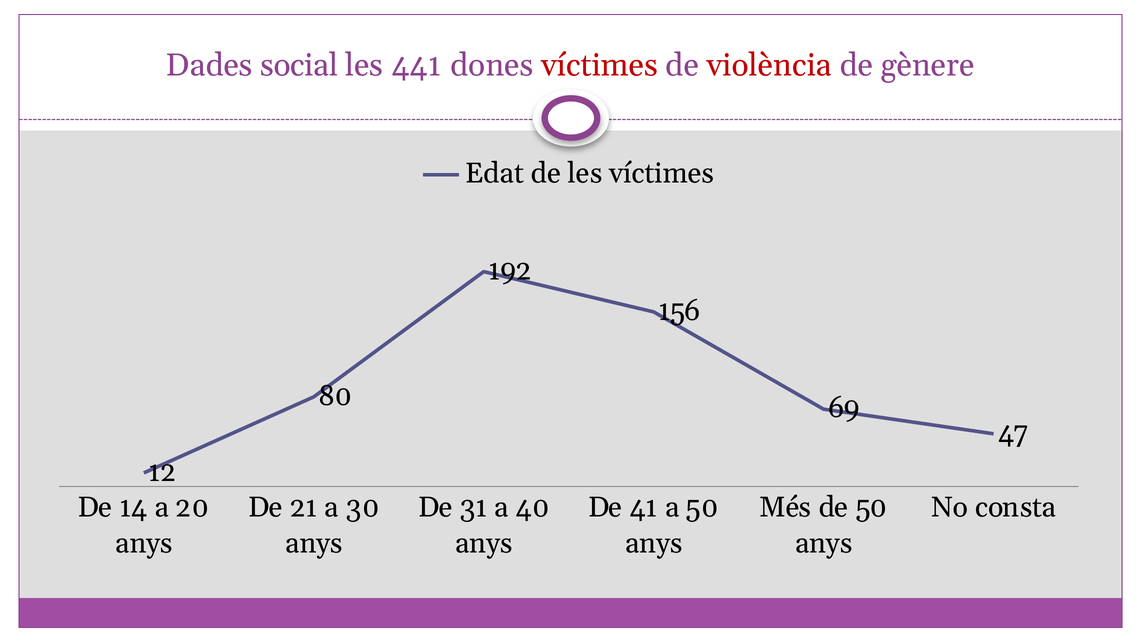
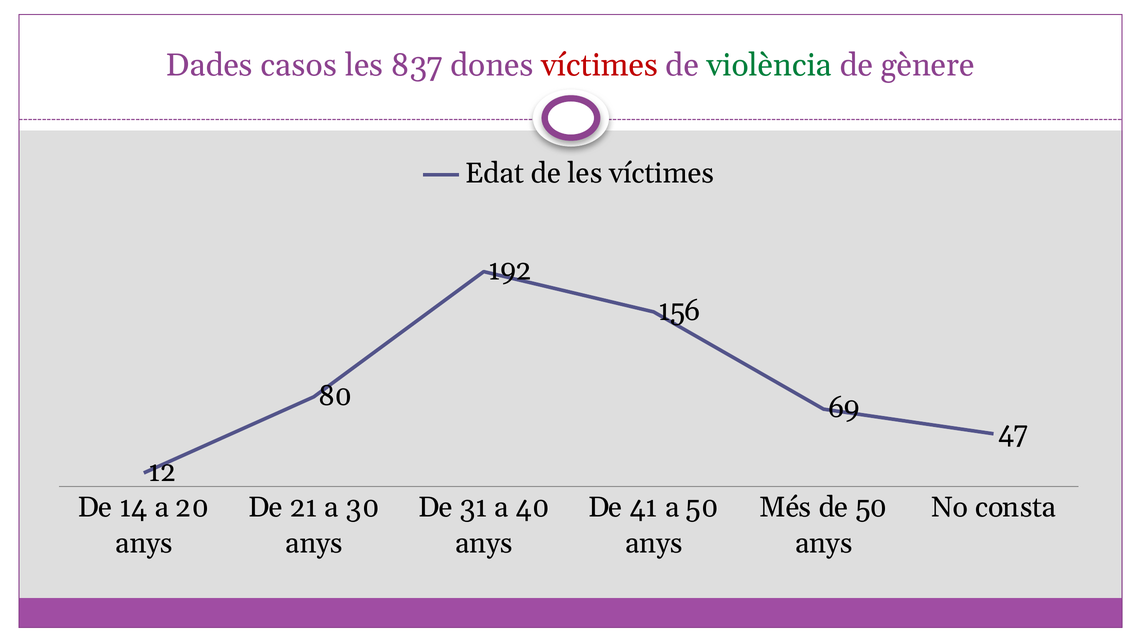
social: social -> casos (299, 66)
441: 441 -> 837 (417, 66)
violència colour: red -> green (769, 66)
